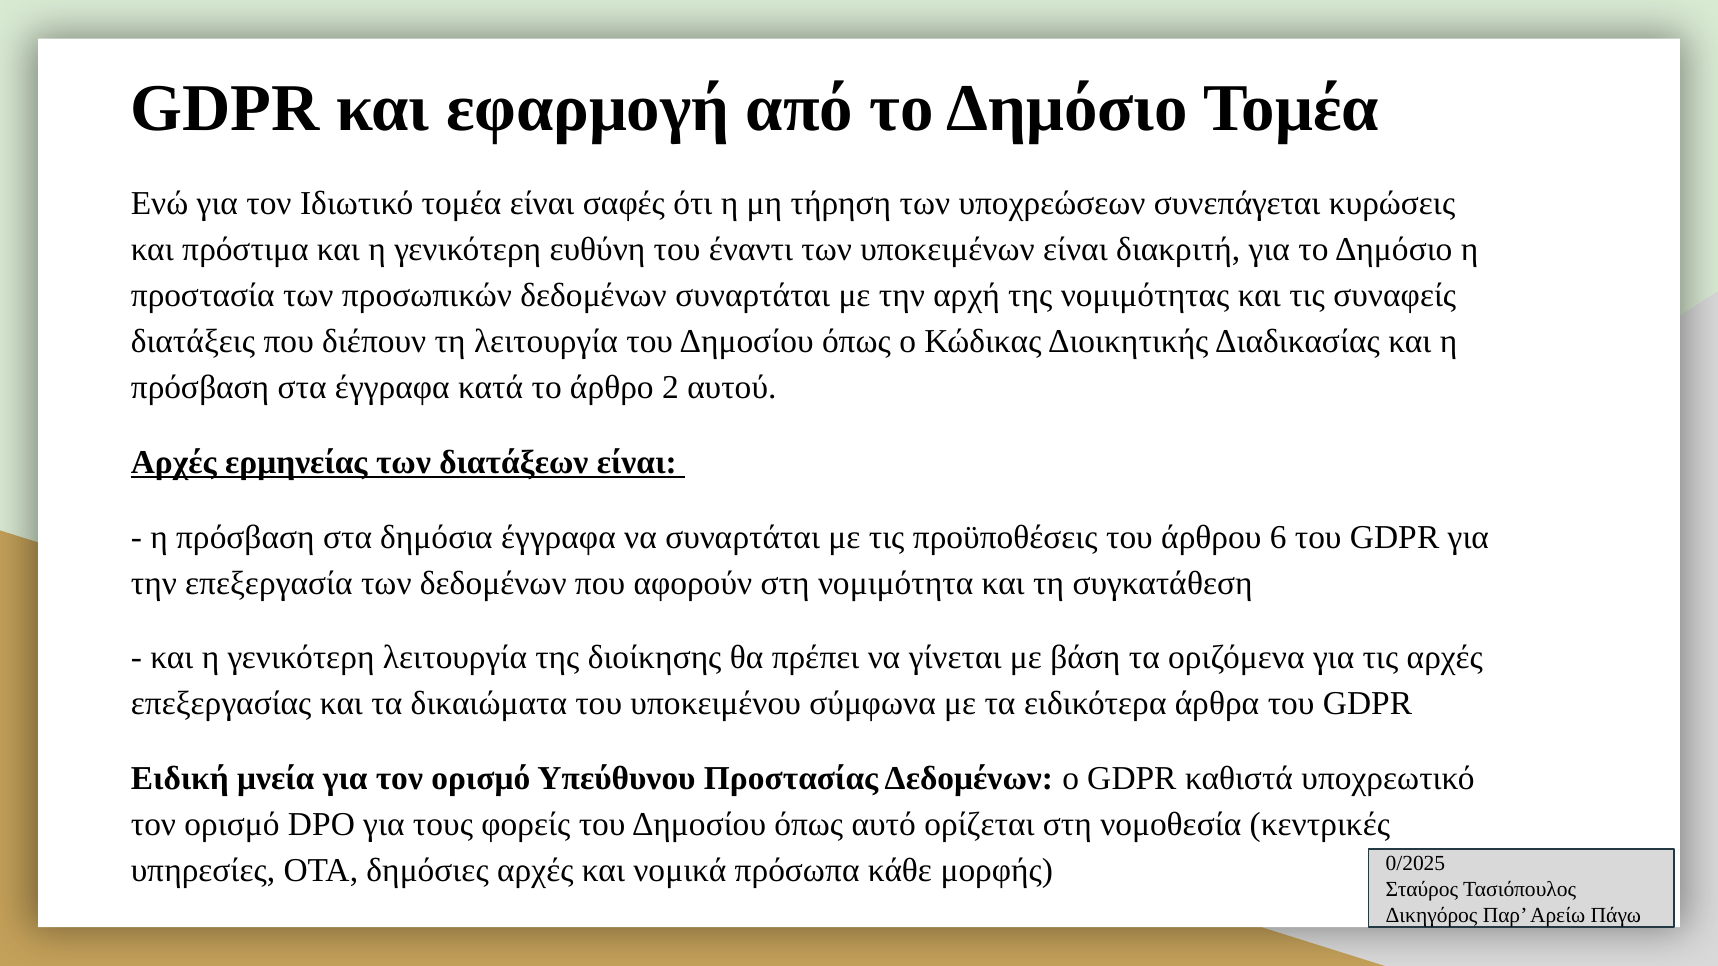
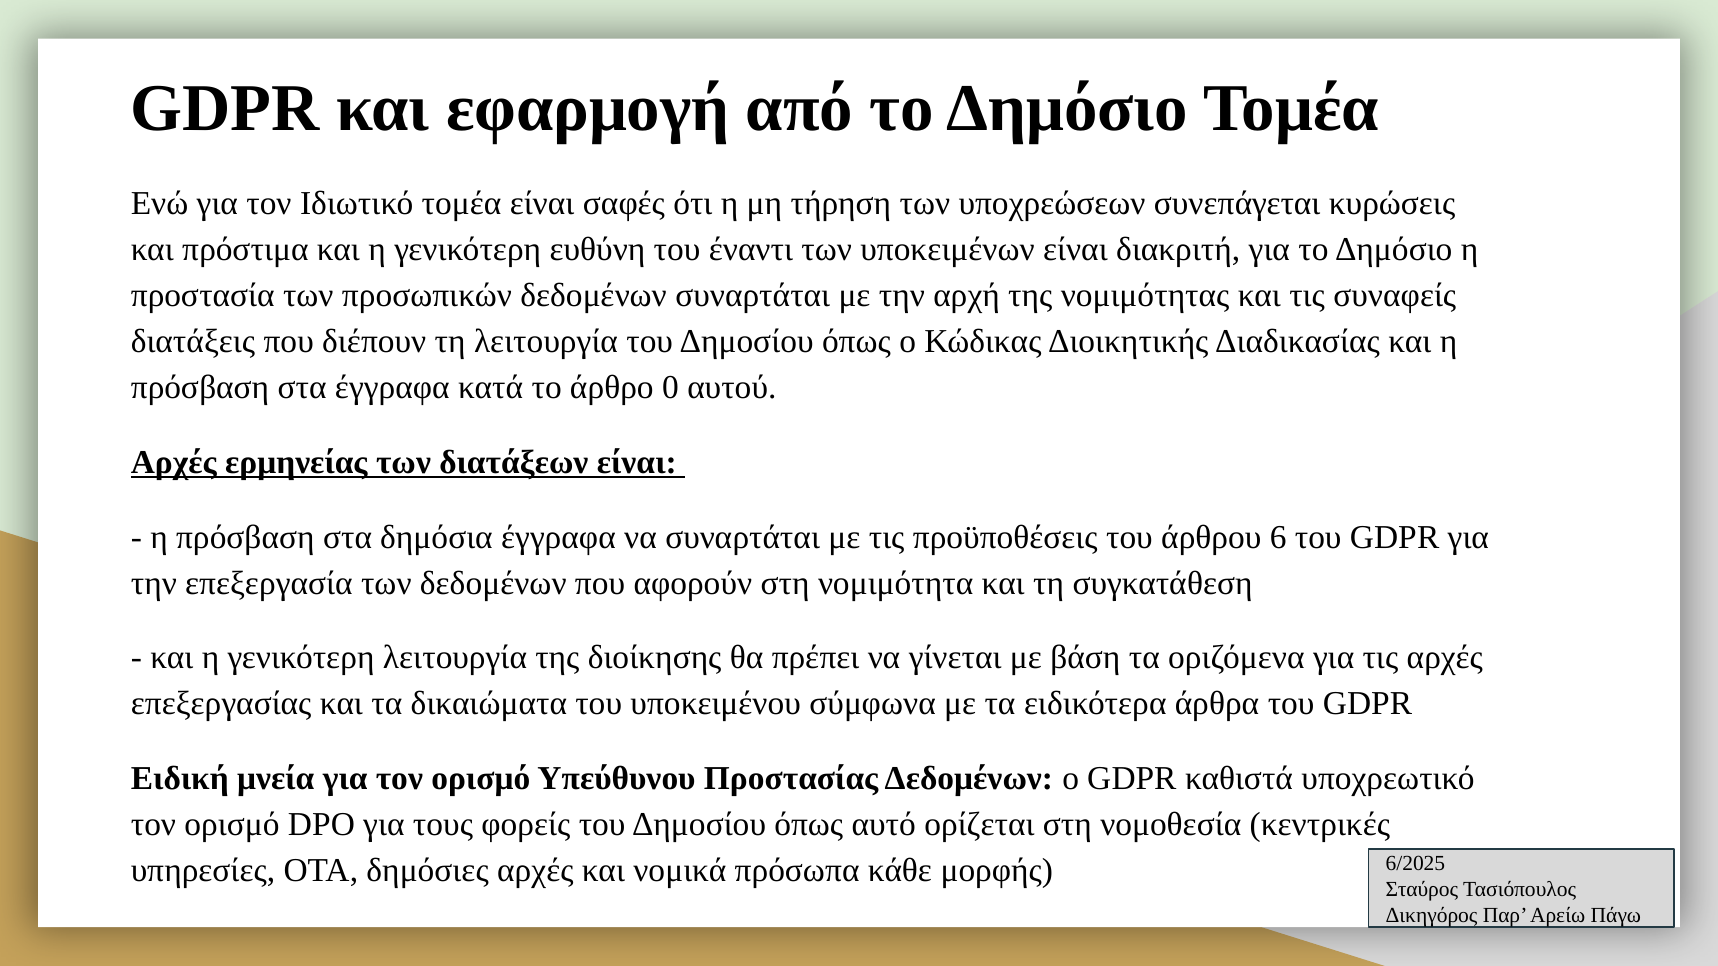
2: 2 -> 0 (670, 388)
0/2025: 0/2025 -> 6/2025 (1415, 864)
